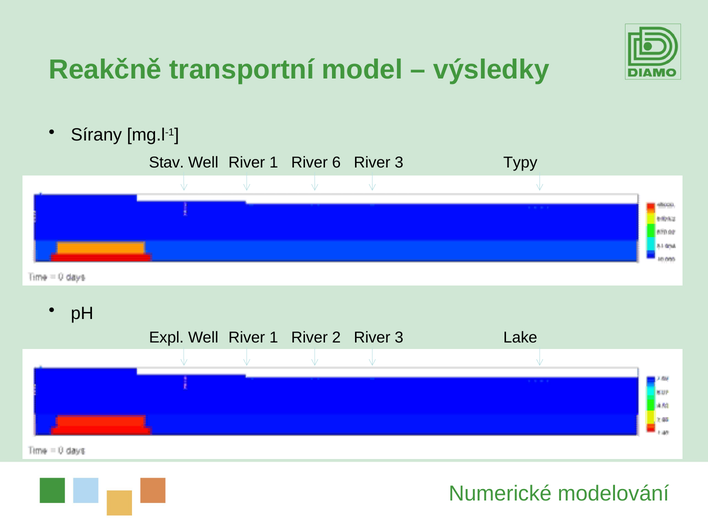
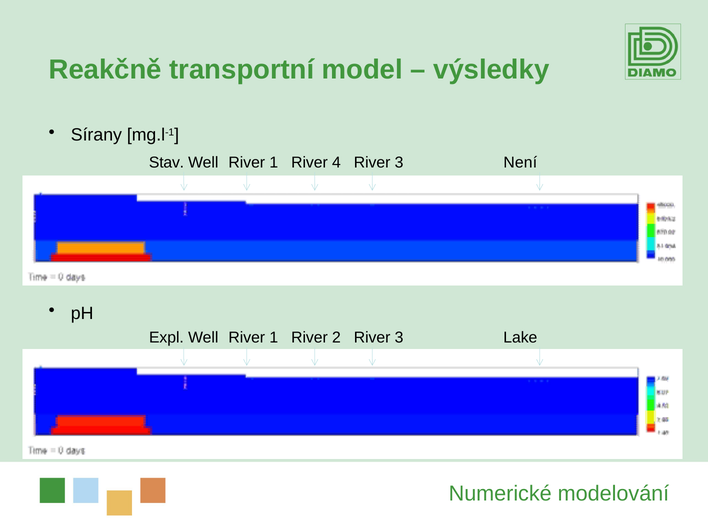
6: 6 -> 4 (336, 162)
Typy: Typy -> Není (520, 162)
